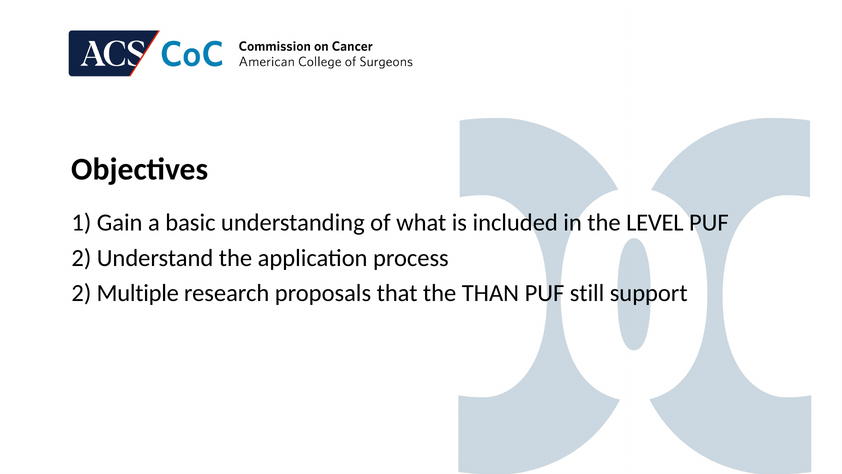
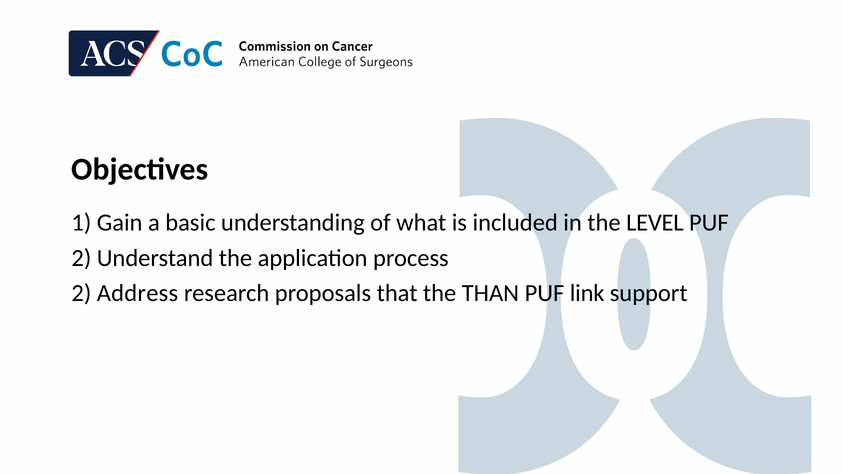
Multiple: Multiple -> Address (137, 293)
still: still -> link (587, 293)
